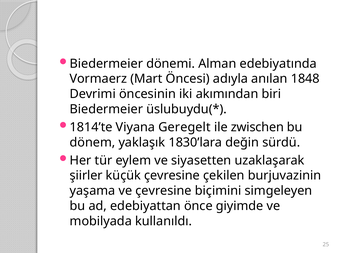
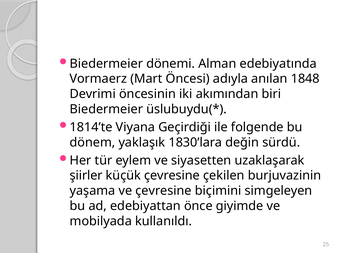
Geregelt: Geregelt -> Geçirdiği (185, 127)
zwischen: zwischen -> folgende (257, 127)
